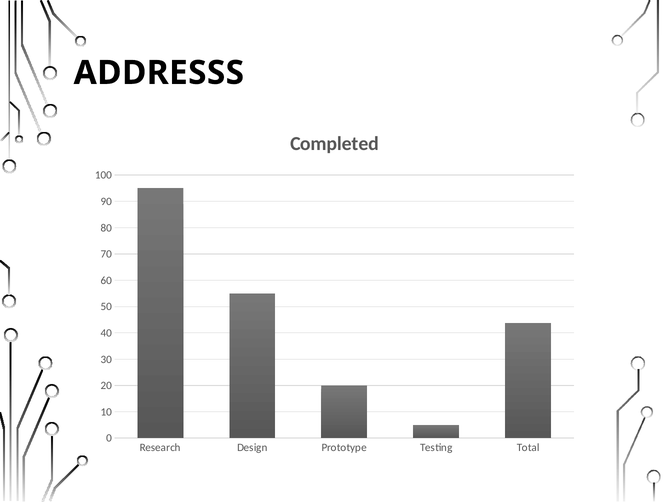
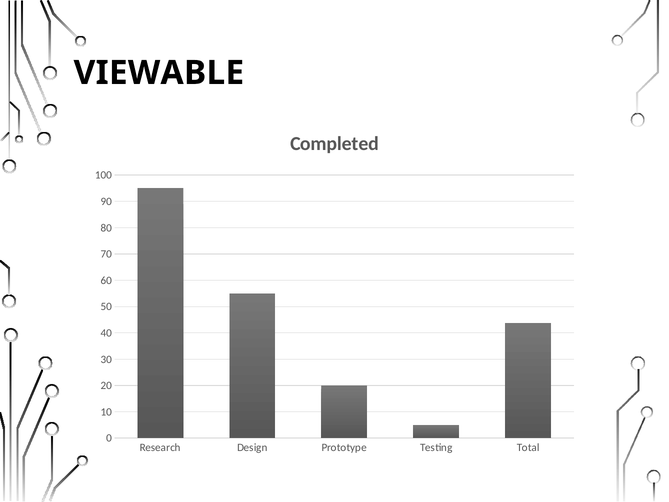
ADDRESSS: ADDRESSS -> VIEWABLE (159, 73)
